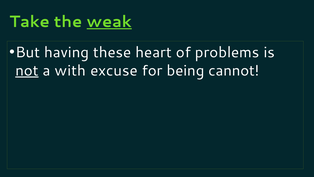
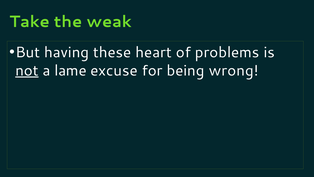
weak underline: present -> none (109, 22)
with: with -> lame (70, 70)
cannot: cannot -> wrong (234, 70)
